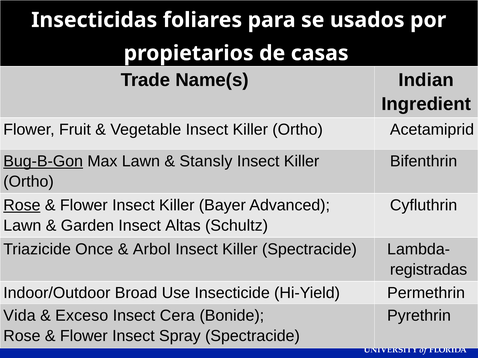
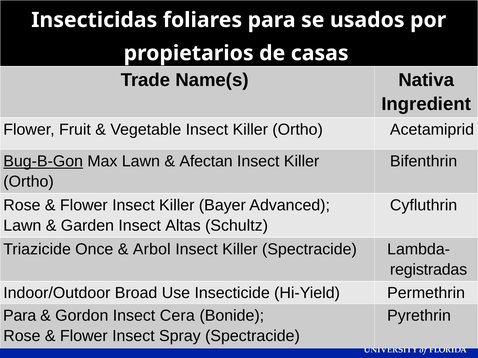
Indian: Indian -> Nativa (426, 80)
Stansly: Stansly -> Afectan (206, 162)
Rose underline: present -> none (22, 206)
Vida: Vida -> Para (20, 316)
Exceso: Exceso -> Gordon (82, 316)
